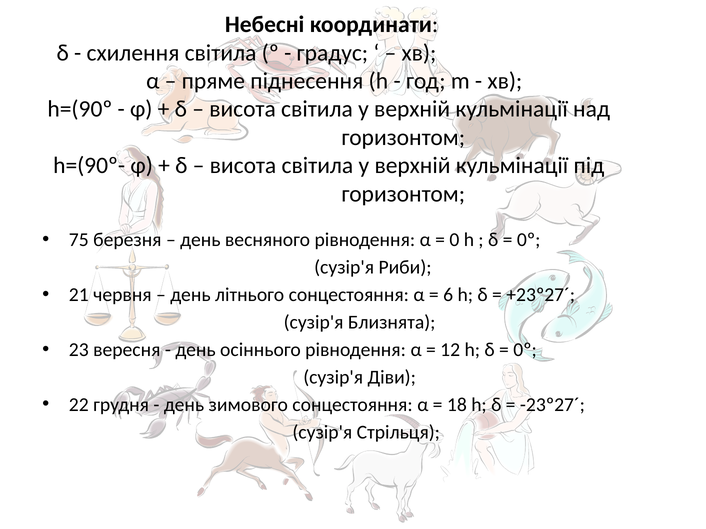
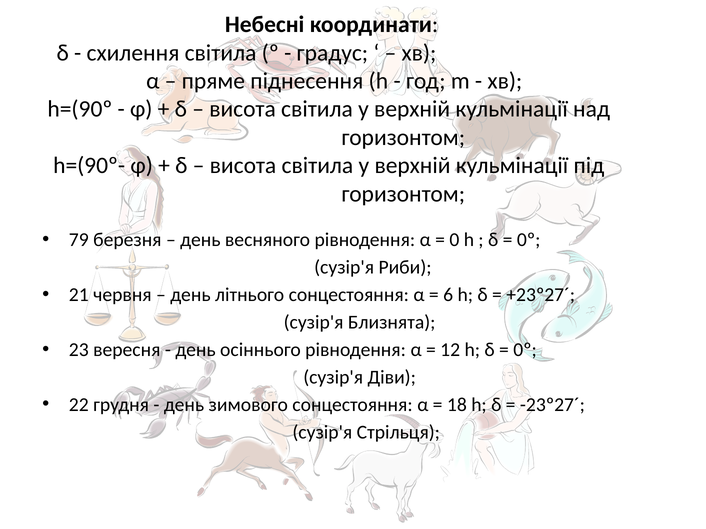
75: 75 -> 79 (79, 240)
